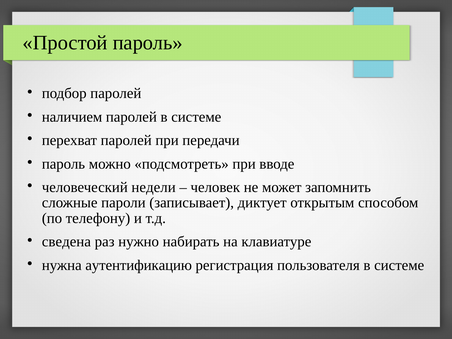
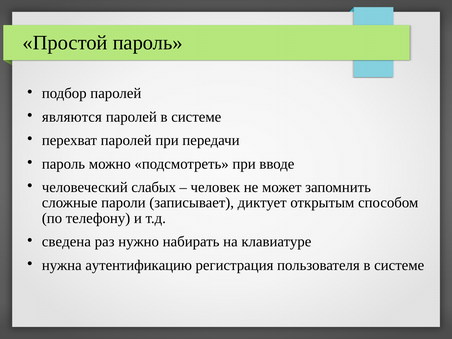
наличием: наличием -> являются (72, 117)
недели: недели -> слабых (154, 187)
